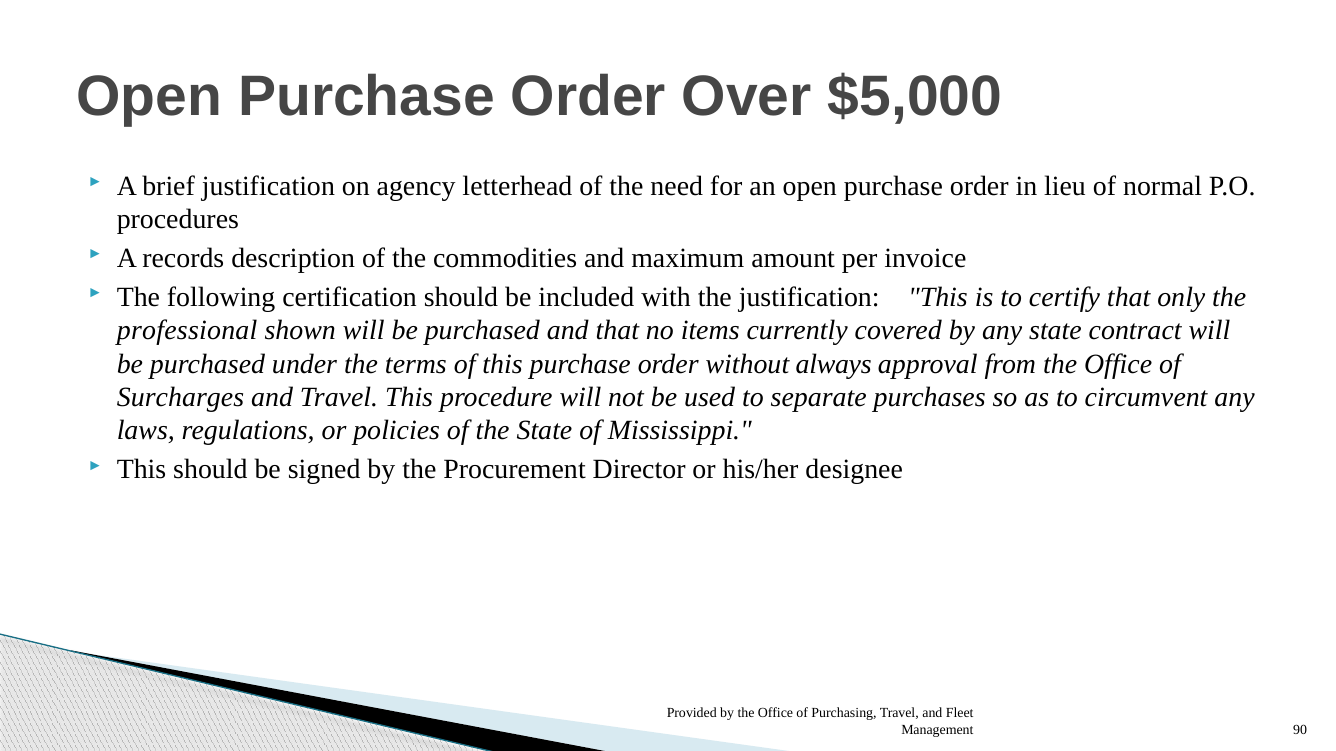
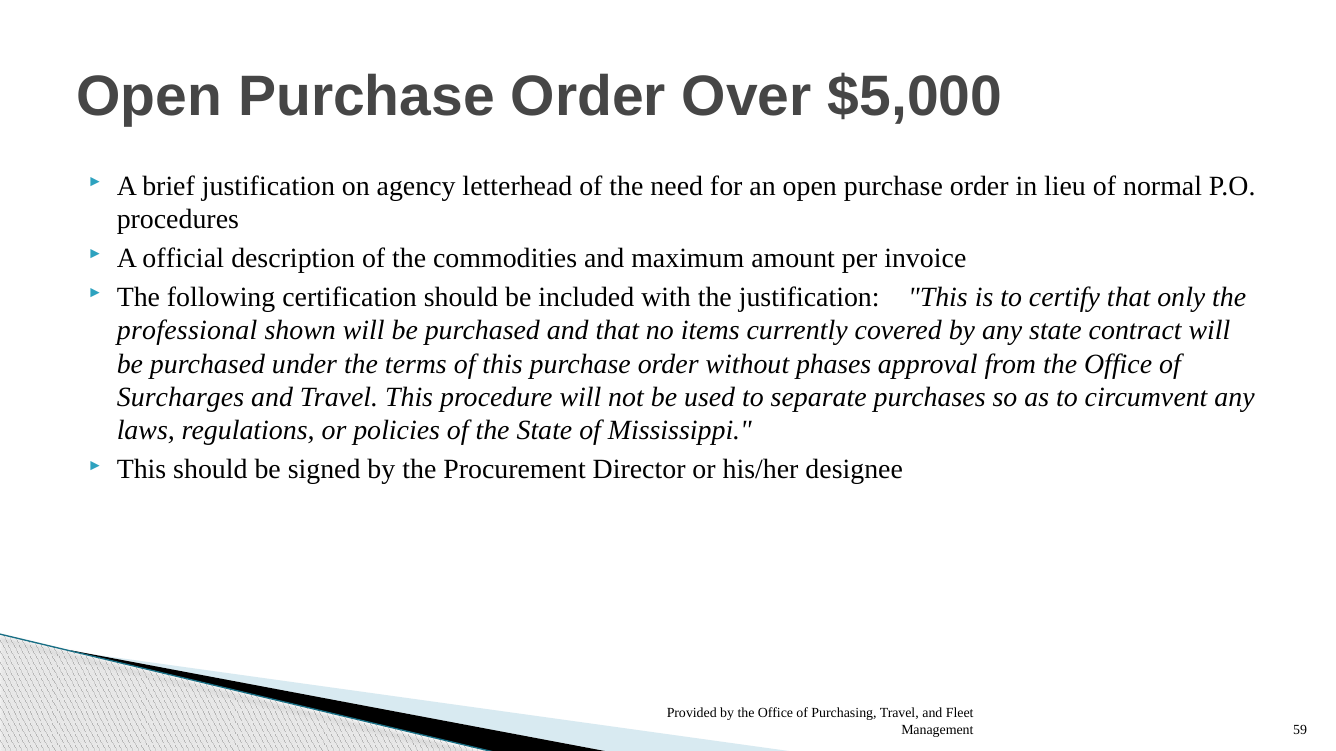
records: records -> official (183, 258)
always: always -> phases (834, 364)
90: 90 -> 59 (1300, 730)
